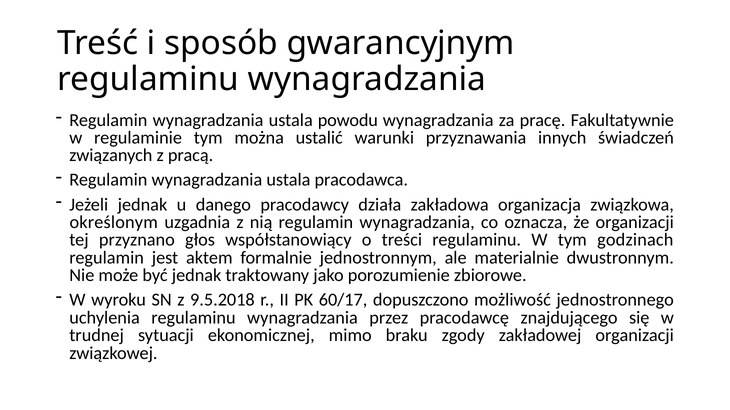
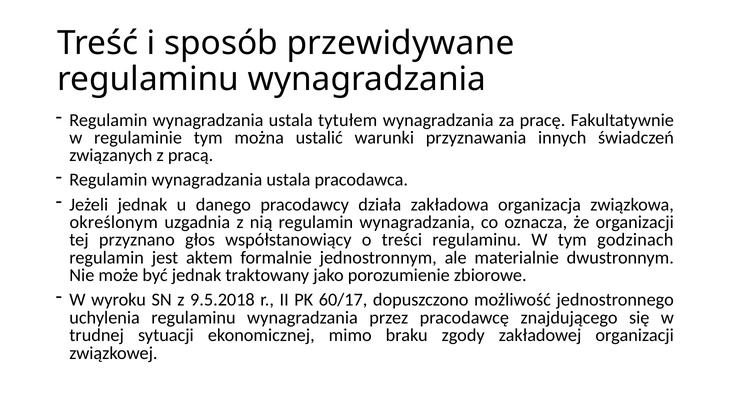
gwarancyjnym: gwarancyjnym -> przewidywane (400, 43)
powodu: powodu -> tytułem (348, 120)
